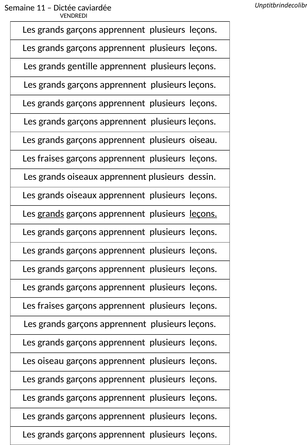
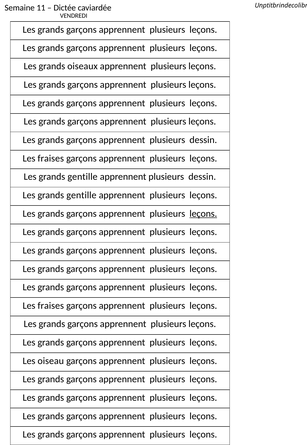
gentille: gentille -> oiseaux (83, 66)
garçons apprennent plusieurs oiseau: oiseau -> dessin (203, 140)
oiseaux: oiseaux -> gentille (83, 177)
oiseaux: oiseaux -> gentille (81, 195)
grands underline: present -> none (51, 214)
